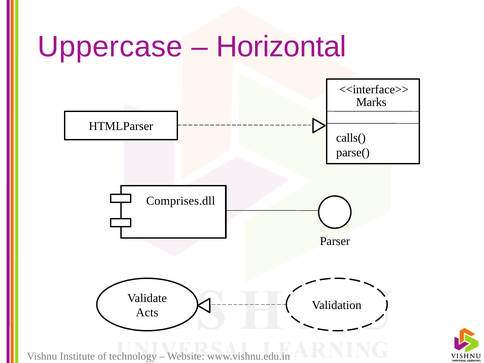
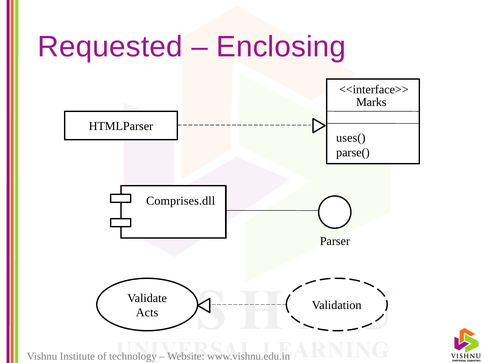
Uppercase: Uppercase -> Requested (110, 47)
Horizontal: Horizontal -> Enclosing (281, 47)
calls(: calls( -> uses( (351, 138)
